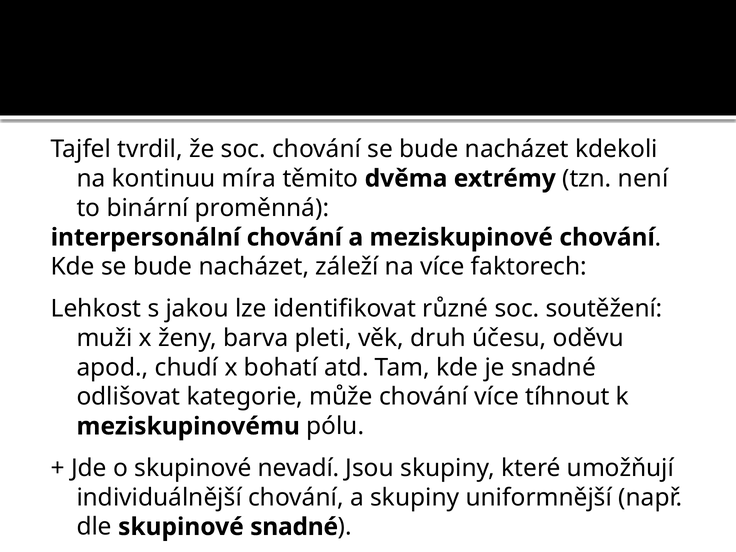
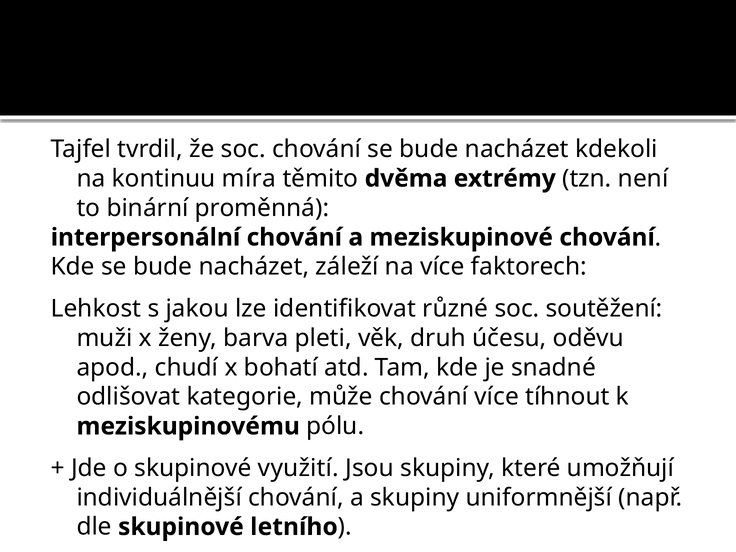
nevadí: nevadí -> využití (298, 468)
skupinové snadné: snadné -> letního (294, 527)
